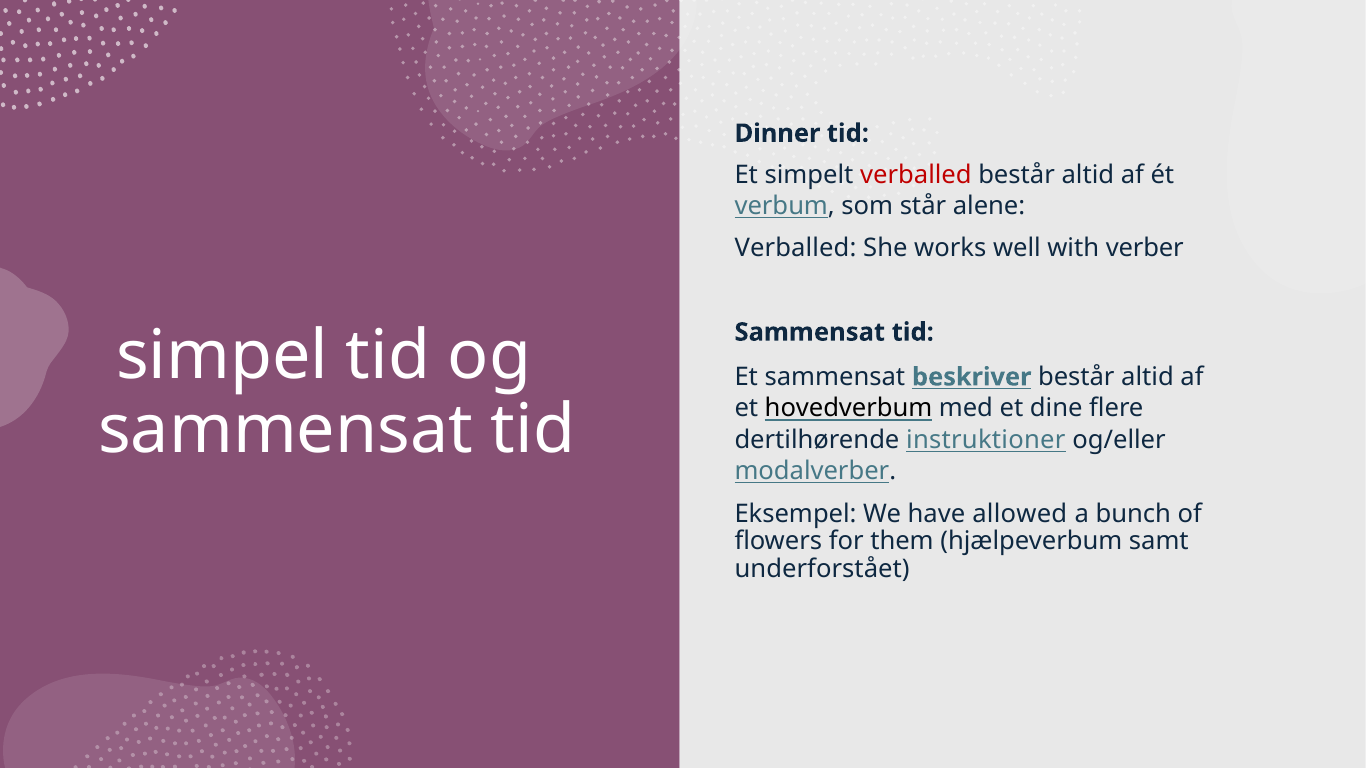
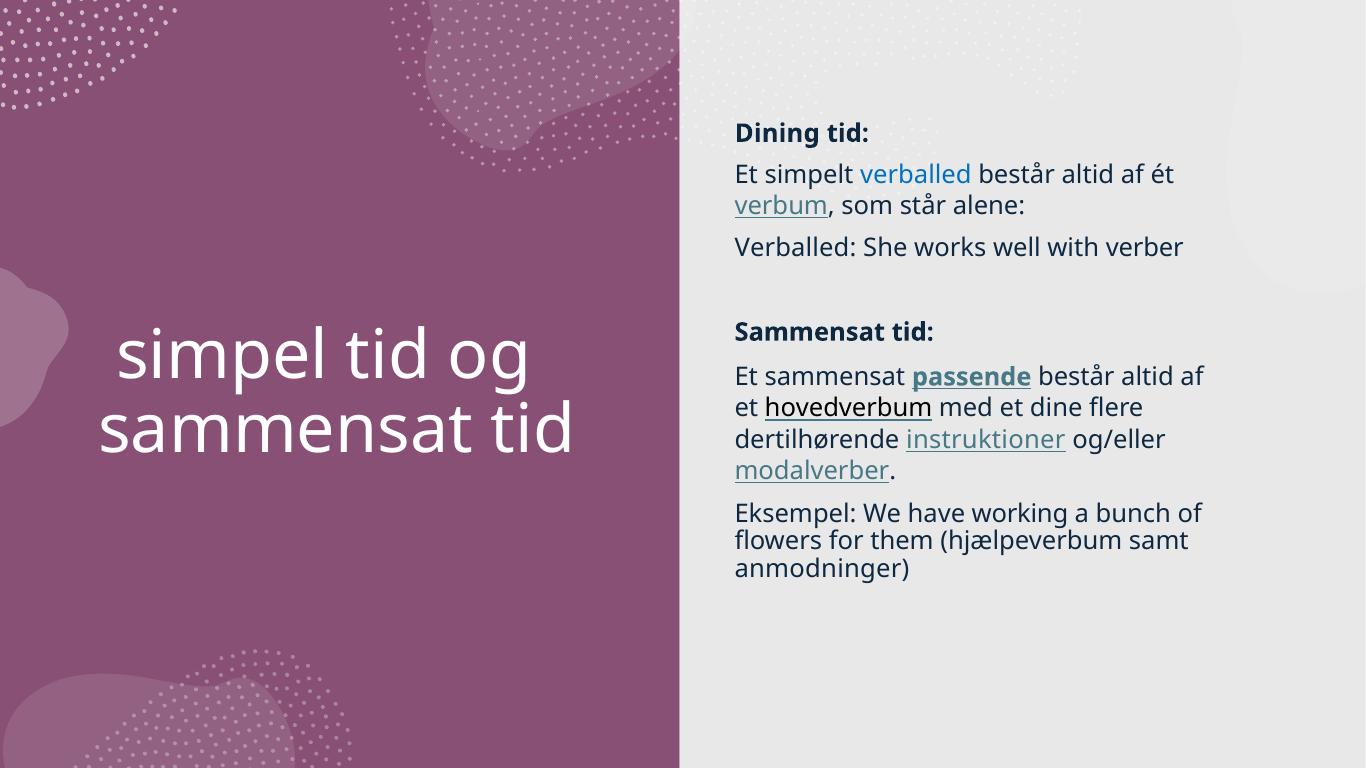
Dinner: Dinner -> Dining (777, 133)
verballed colour: red -> blue (916, 175)
beskriver: beskriver -> passende (972, 377)
allowed: allowed -> working (1020, 514)
underforstået: underforstået -> anmodninger (822, 569)
